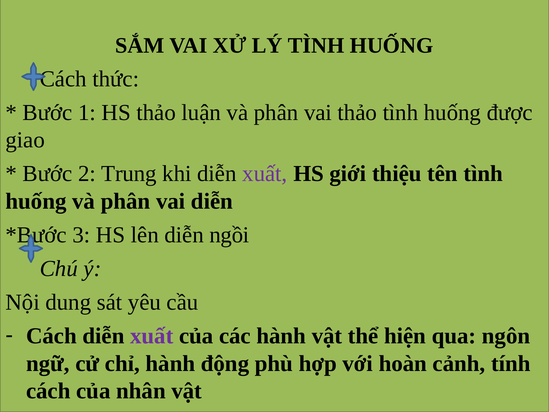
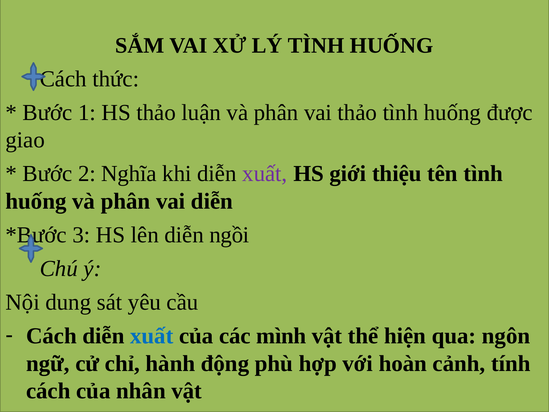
Trung: Trung -> Nghĩa (129, 174)
xuất colour: purple -> blue (152, 336)
các hành: hành -> mình (281, 336)
